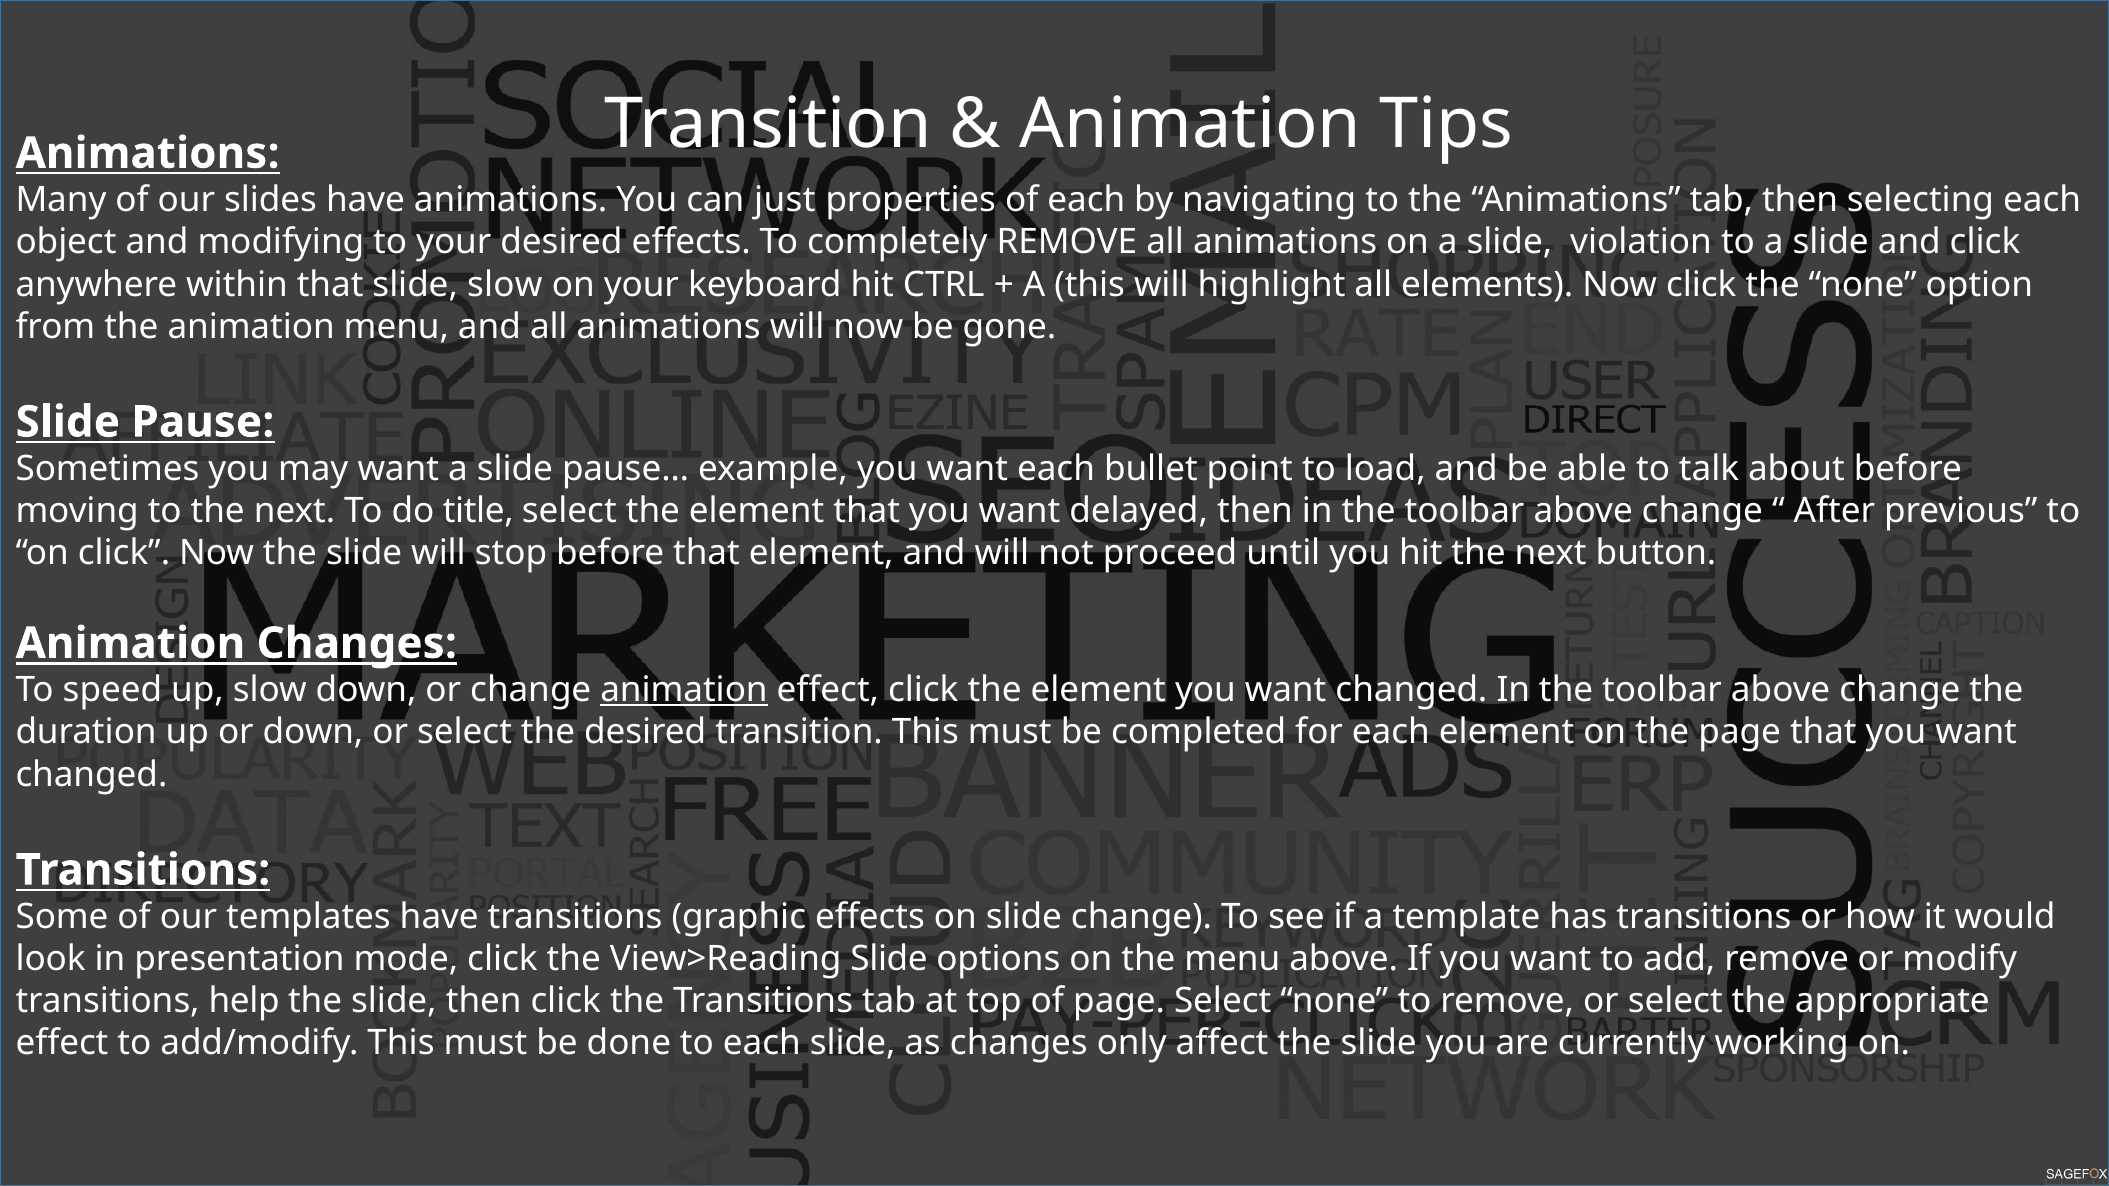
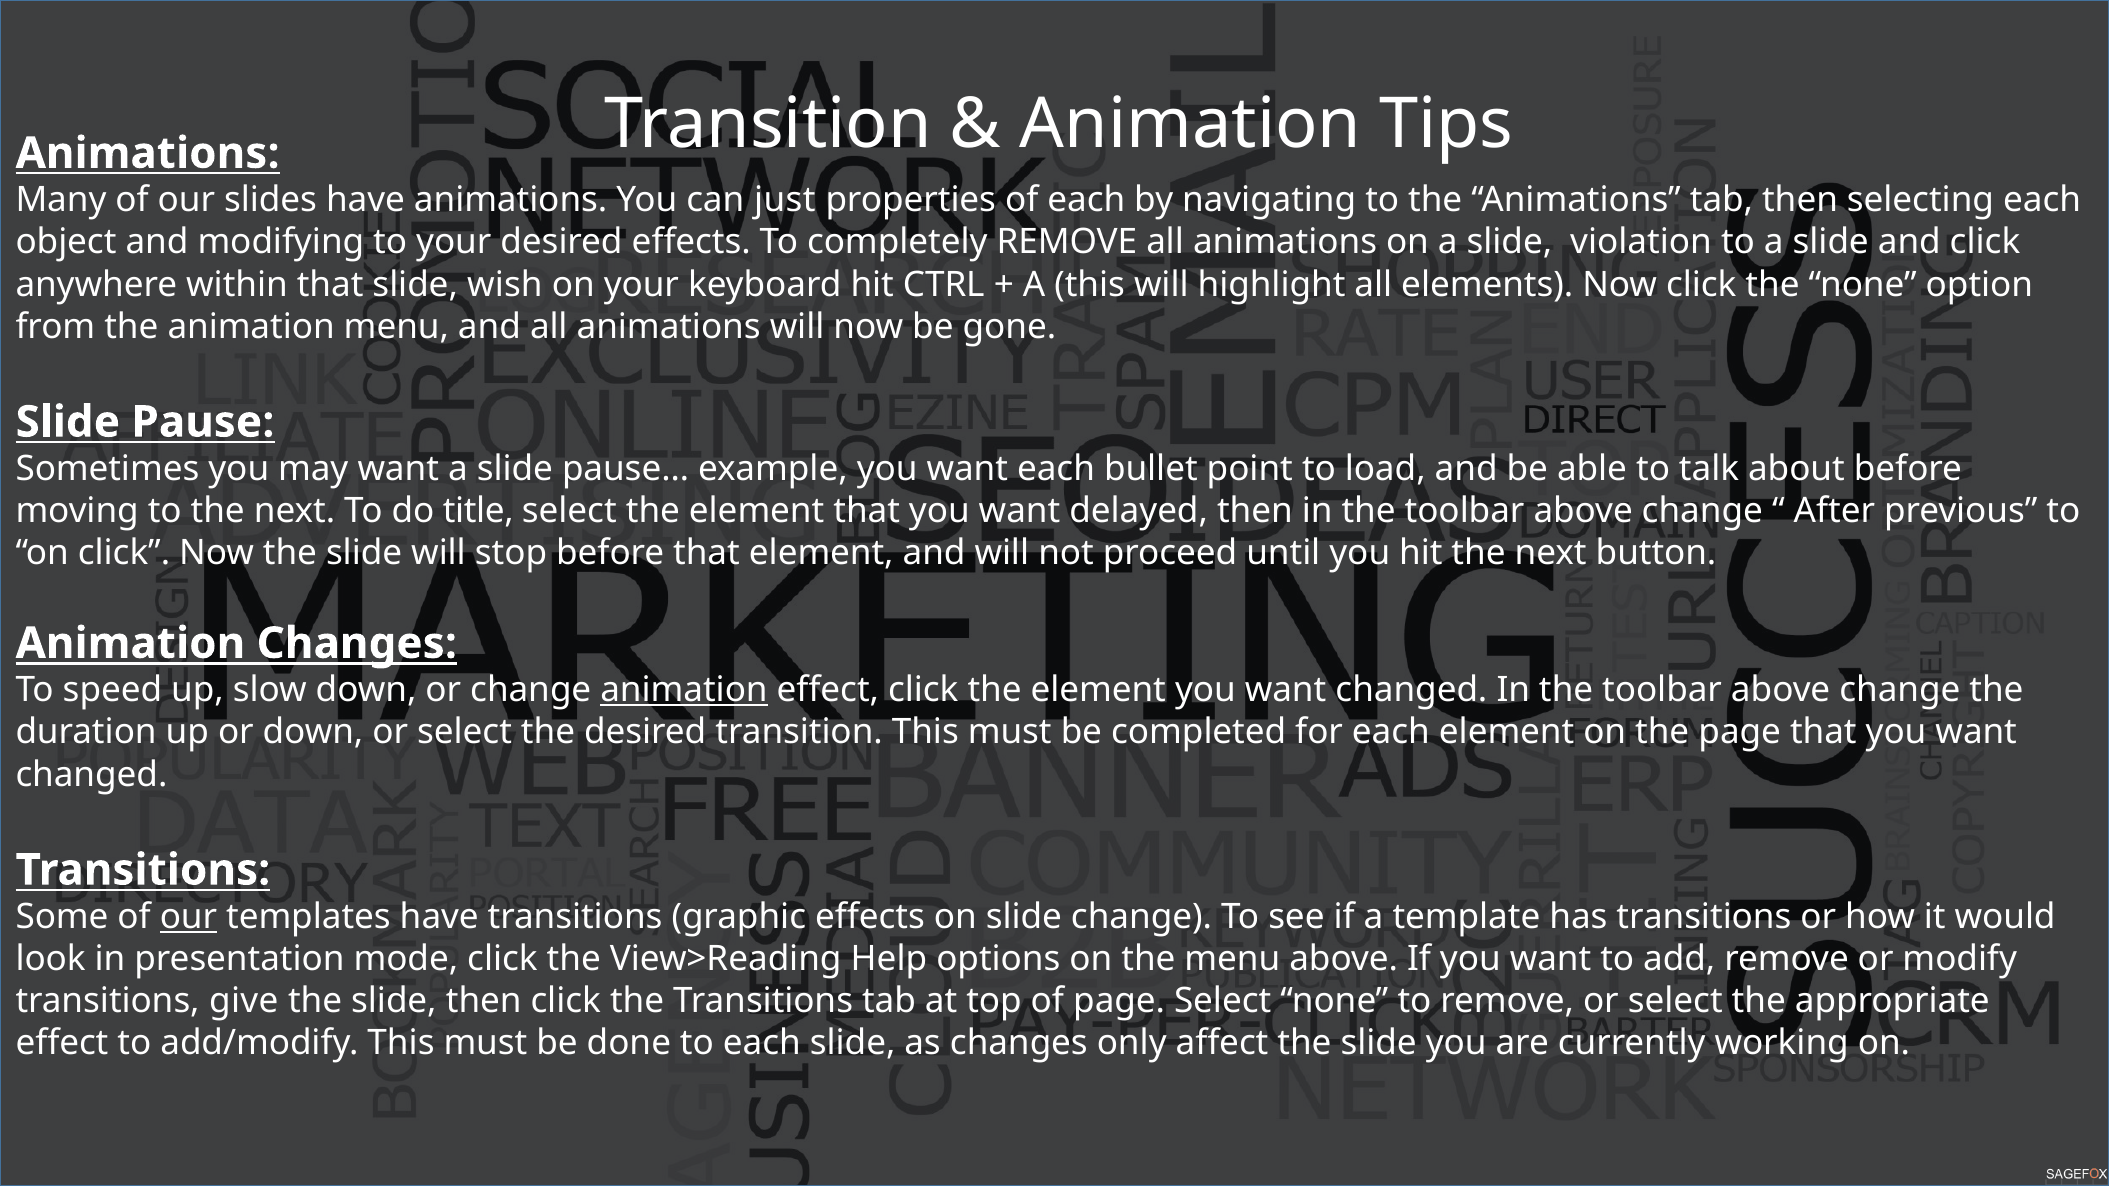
slide slow: slow -> wish (505, 285)
our underline: none -> present (188, 917)
View>Reading Slide: Slide -> Help (889, 959)
help: help -> give (244, 1001)
